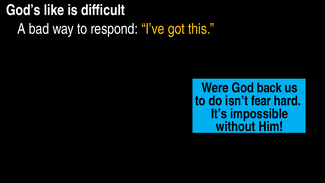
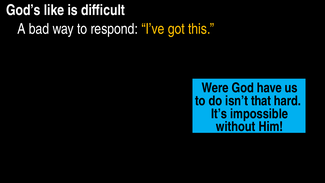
back: back -> have (269, 88)
fear: fear -> that (261, 101)
